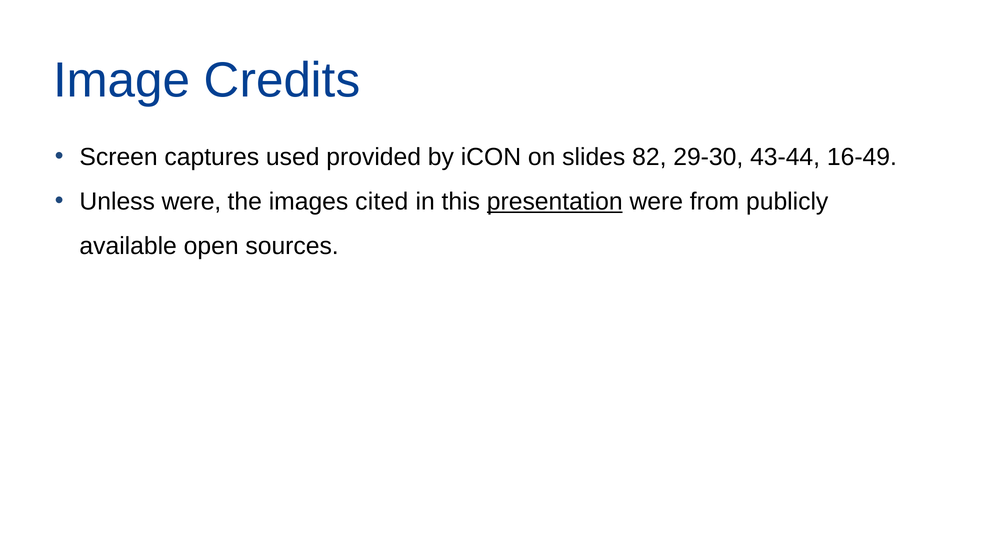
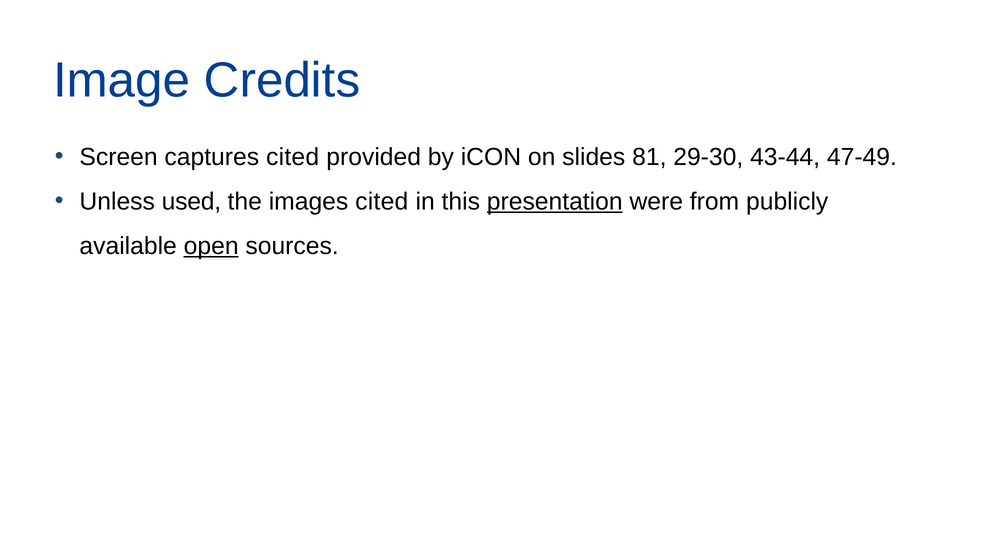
captures used: used -> cited (293, 157)
82: 82 -> 81 (649, 157)
16-49: 16-49 -> 47-49 (862, 157)
Unless were: were -> used (191, 201)
open underline: none -> present (211, 246)
